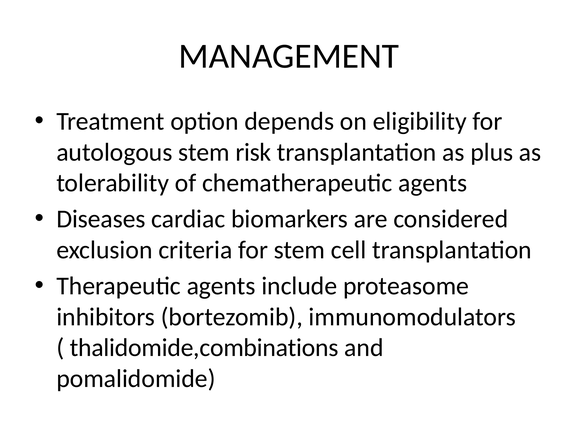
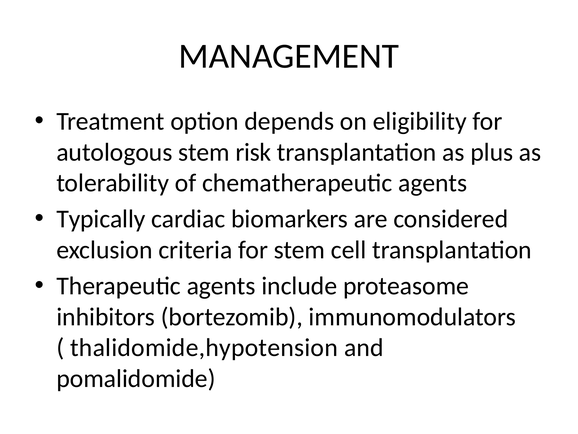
Diseases: Diseases -> Typically (101, 219)
thalidomide,combinations: thalidomide,combinations -> thalidomide,hypotension (204, 347)
